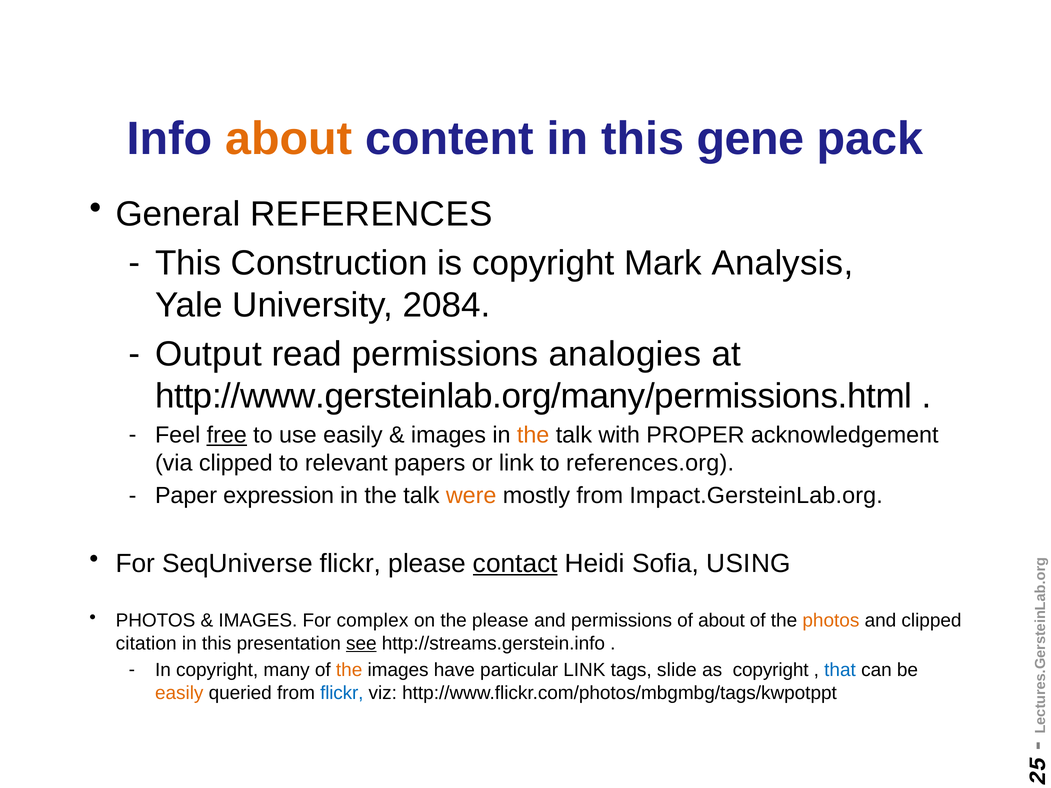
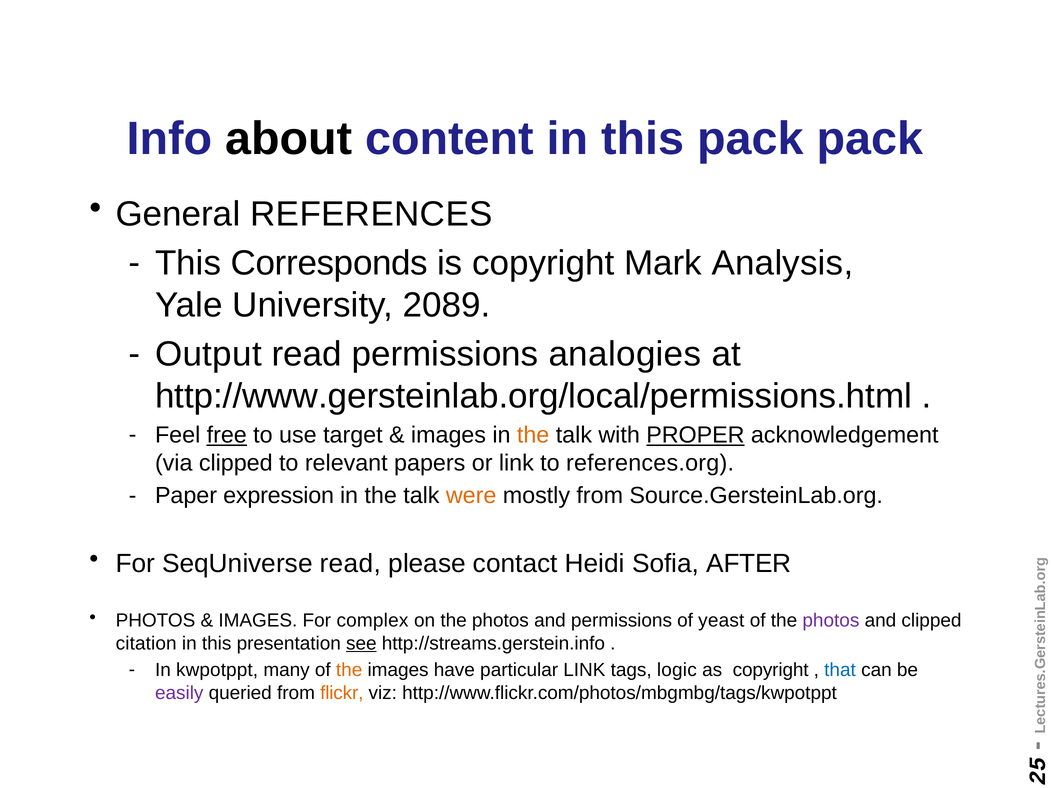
about colour: orange -> black (289, 139)
this gene: gene -> pack (750, 139)
Construction: Construction -> Corresponds (329, 263)
2084: 2084 -> 2089 (447, 305)
http://www.gersteinlab.org/many/permissions.html: http://www.gersteinlab.org/many/permissions.html -> http://www.gersteinlab.org/local/permissions.html (534, 396)
use easily: easily -> target (353, 435)
PROPER underline: none -> present (695, 435)
Impact.GersteinLab.org: Impact.GersteinLab.org -> Source.GersteinLab.org (756, 496)
SeqUniverse flickr: flickr -> read (350, 564)
contact underline: present -> none (515, 564)
USING: USING -> AFTER (749, 564)
on the please: please -> photos (500, 621)
of about: about -> yeast (721, 621)
photos colour: orange -> purple (831, 621)
In copyright: copyright -> kwpotppt (217, 670)
slide: slide -> logic (677, 670)
easily colour: orange -> purple (179, 693)
flickr colour: blue -> orange (342, 693)
